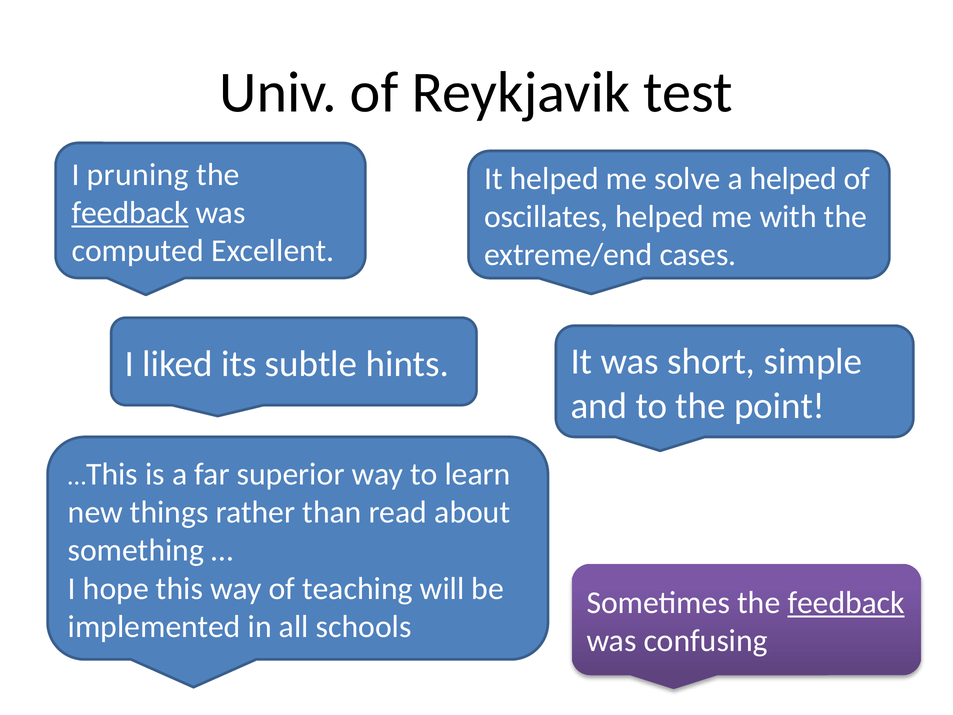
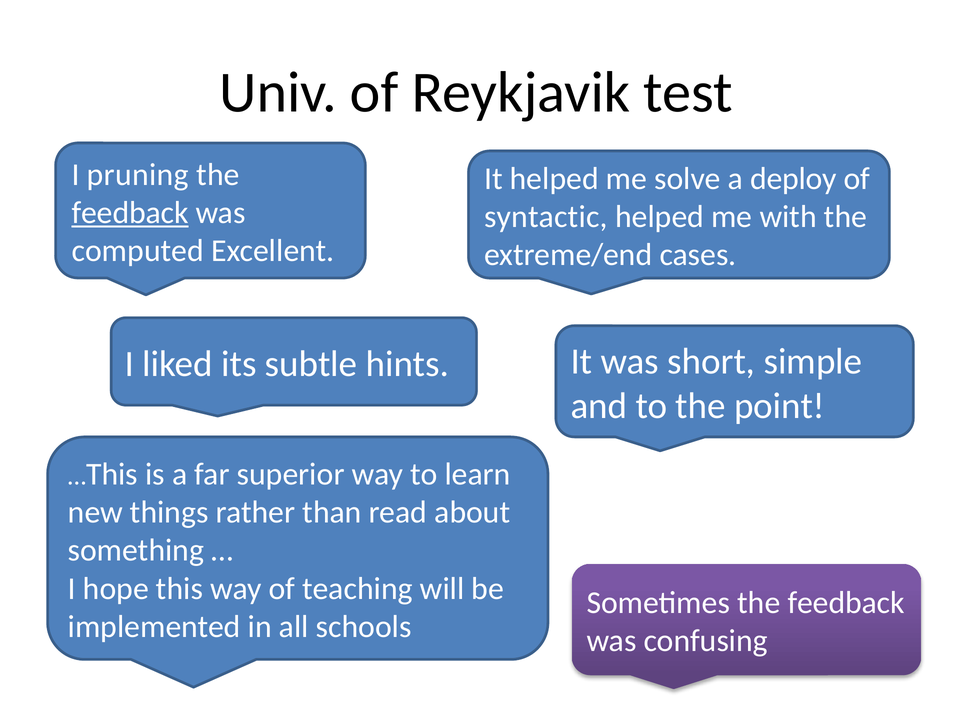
a helped: helped -> deploy (793, 179)
oscillates: oscillates -> syntactic (546, 217)
feedback underline: present -> none (846, 603)
